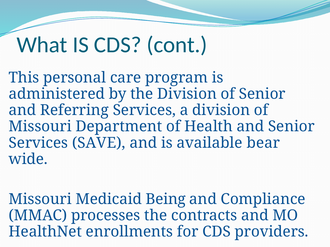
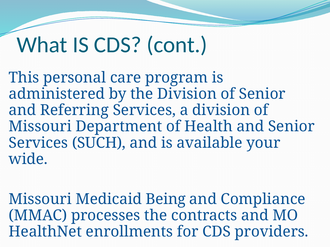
SAVE: SAVE -> SUCH (99, 143)
bear: bear -> your (263, 143)
